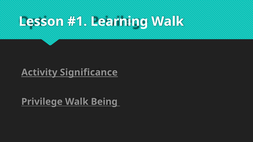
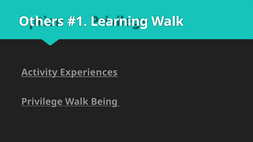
Lesson: Lesson -> Others (41, 21)
Significance: Significance -> Experiences (89, 73)
